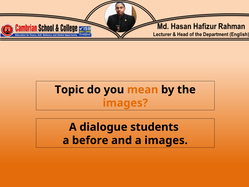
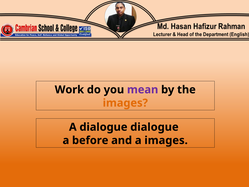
Topic: Topic -> Work (69, 90)
mean colour: orange -> purple (143, 90)
dialogue students: students -> dialogue (154, 127)
